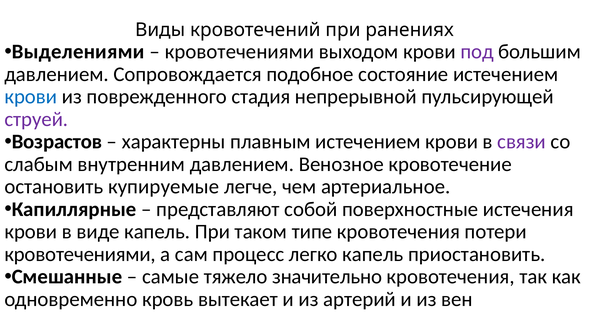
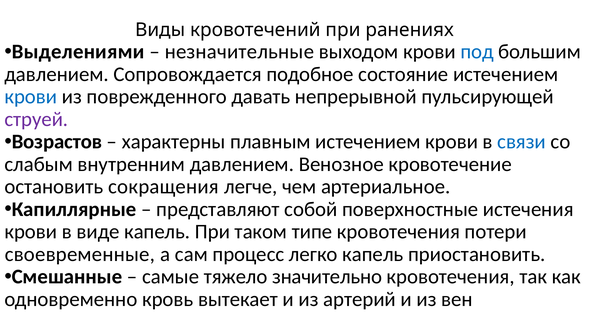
кровотечениями: кровотечениями -> незначительные (239, 52)
под colour: purple -> blue (477, 52)
стадия: стадия -> давать (261, 97)
связи colour: purple -> blue (522, 142)
купируемые: купируемые -> сокращения (164, 187)
кровотечениями: кровотечениями -> своевременные (80, 254)
